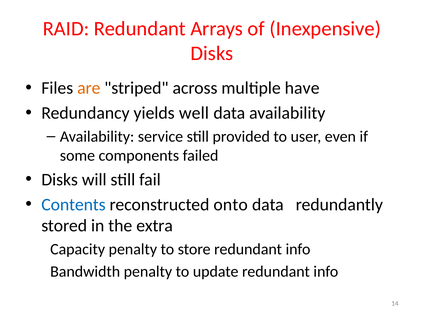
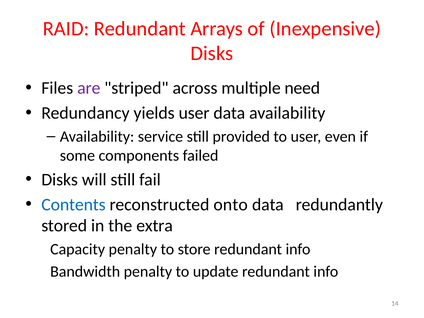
are colour: orange -> purple (89, 88)
have: have -> need (302, 88)
yields well: well -> user (194, 113)
